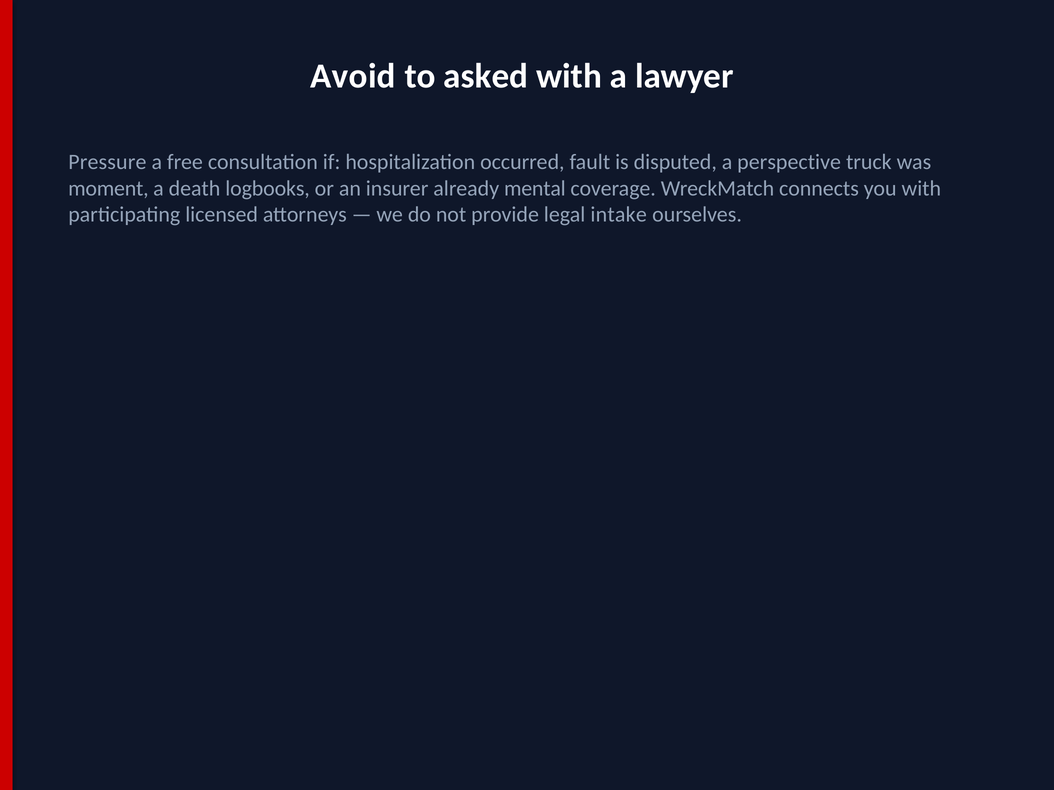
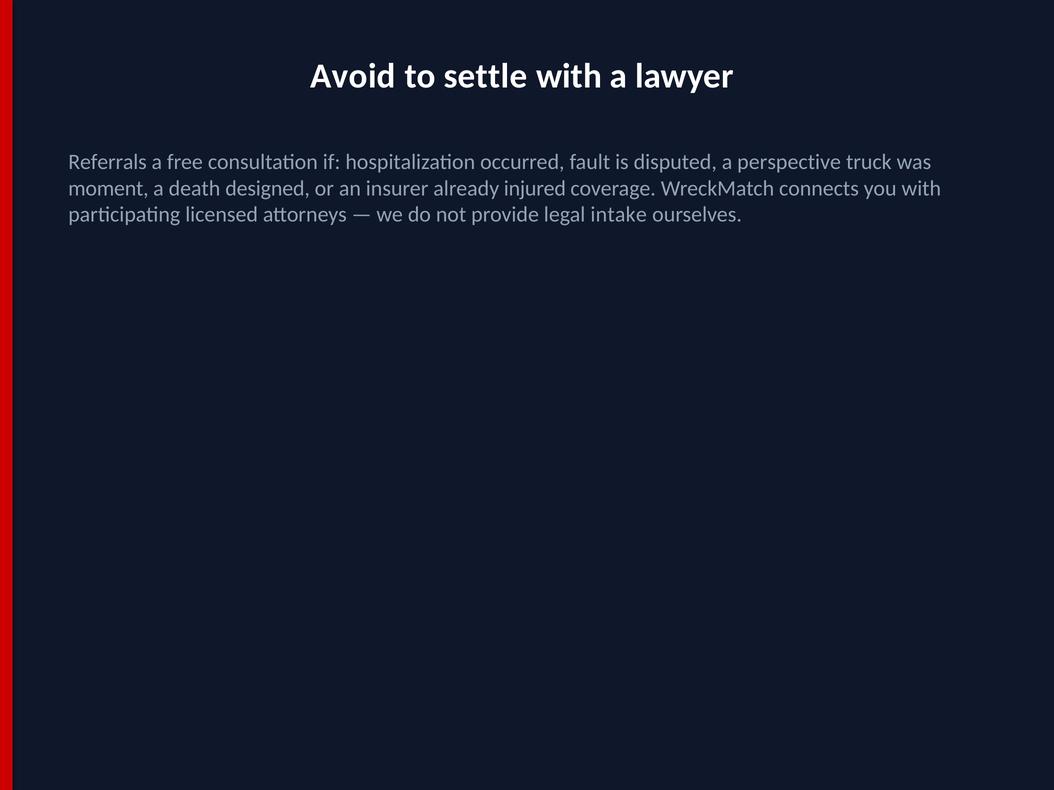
asked: asked -> settle (486, 76)
Pressure: Pressure -> Referrals (108, 162)
logbooks: logbooks -> designed (268, 189)
mental: mental -> injured (535, 189)
